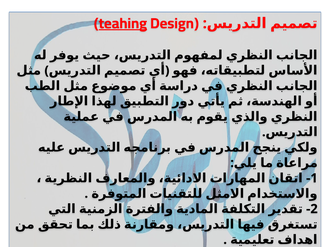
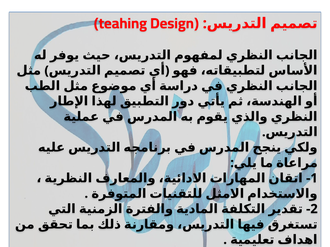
teahing underline: present -> none (123, 23)
